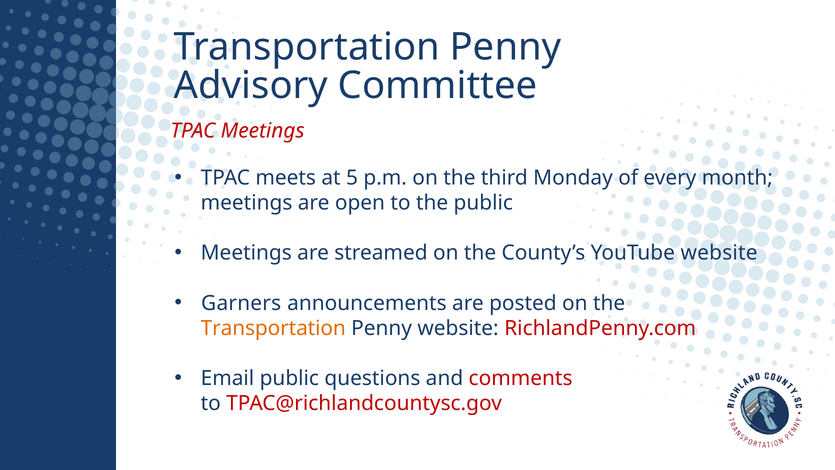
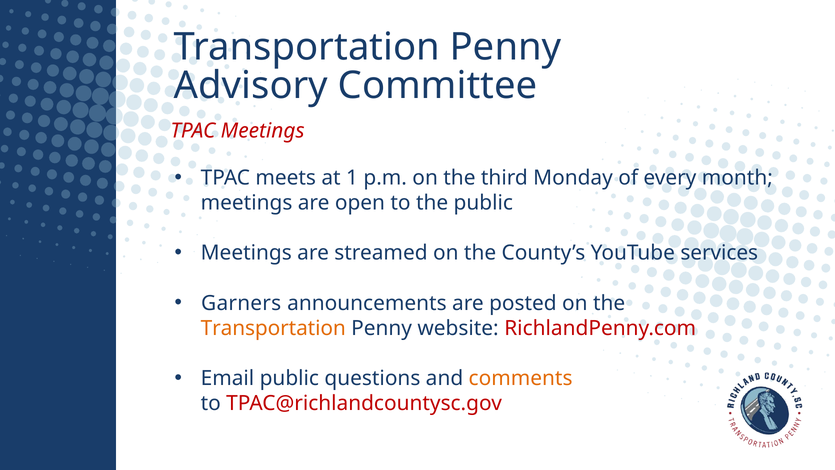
5: 5 -> 1 (352, 178)
YouTube website: website -> services (719, 253)
comments colour: red -> orange (521, 378)
